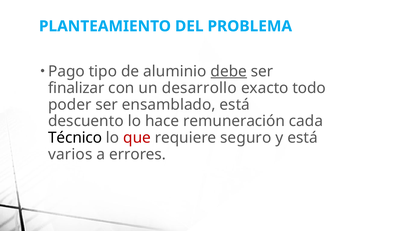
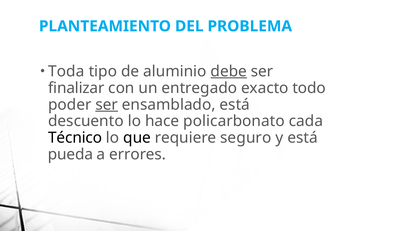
Pago: Pago -> Toda (66, 71)
desarrollo: desarrollo -> entregado (199, 88)
ser underline: none -> present (107, 105)
remuneración: remuneración -> policarbonato (234, 121)
que colour: red -> black (137, 138)
varios: varios -> pueda (70, 155)
